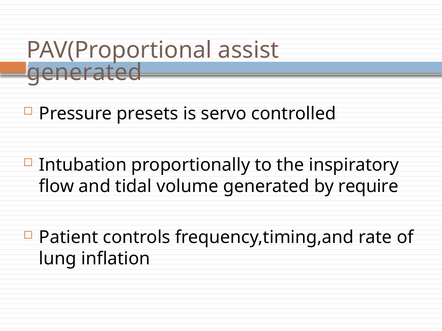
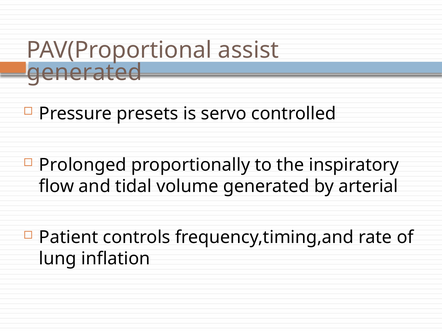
Intubation: Intubation -> Prolonged (83, 165)
require: require -> arterial (368, 186)
